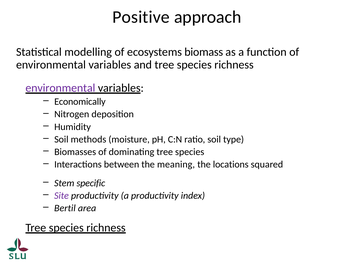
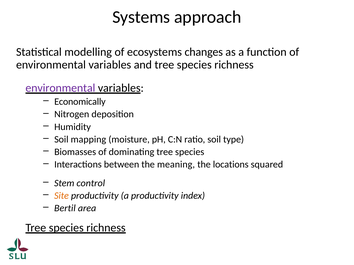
Positive: Positive -> Systems (141, 17)
biomass: biomass -> changes (204, 52)
methods: methods -> mapping (88, 140)
specific: specific -> control (91, 183)
Site colour: purple -> orange (61, 196)
